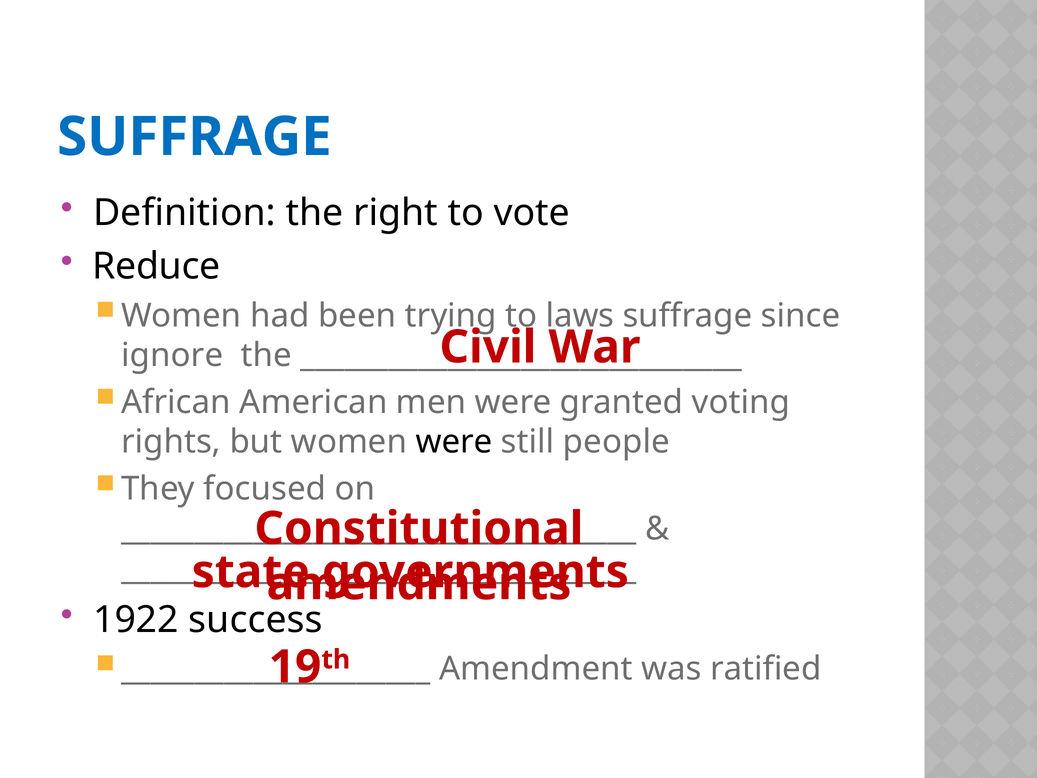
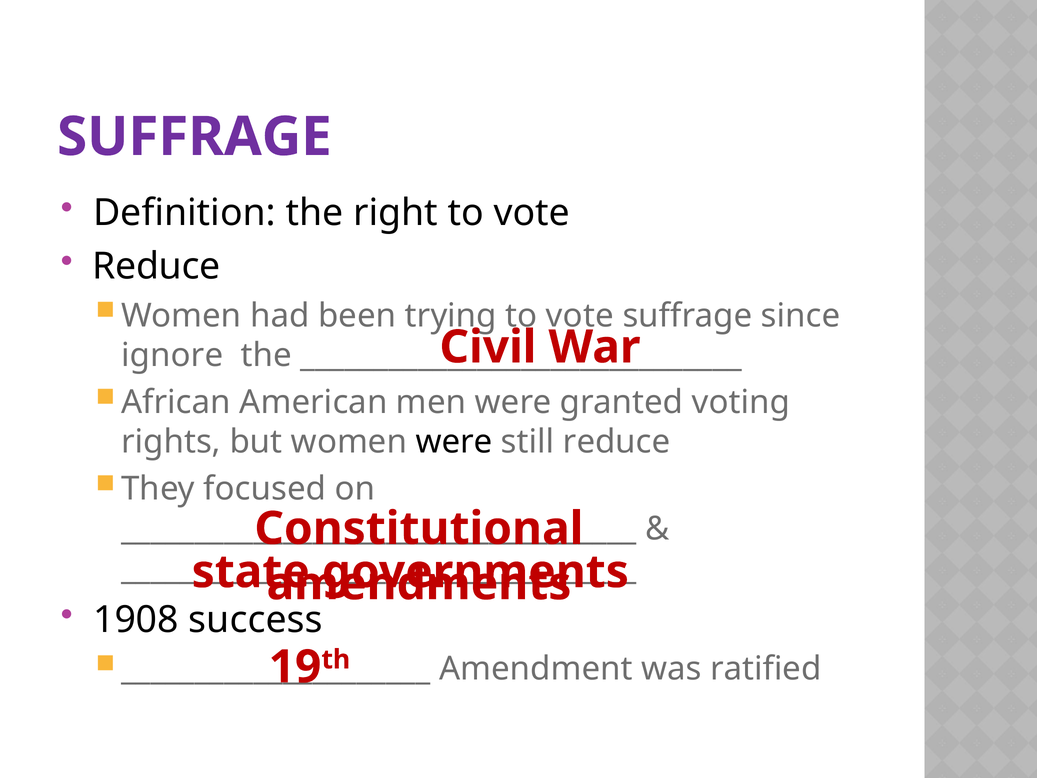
SUFFRAGE colour: blue -> purple (194, 137)
trying to laws: laws -> vote (580, 315)
still people: people -> reduce (617, 442)
1922: 1922 -> 1908 (136, 619)
